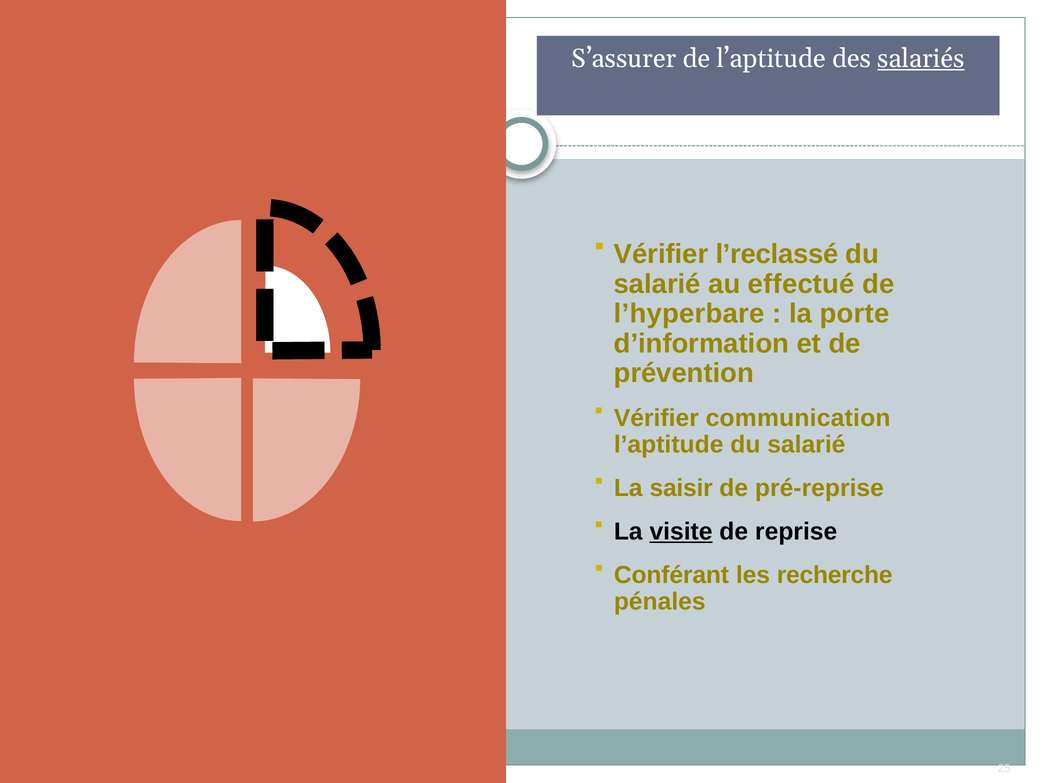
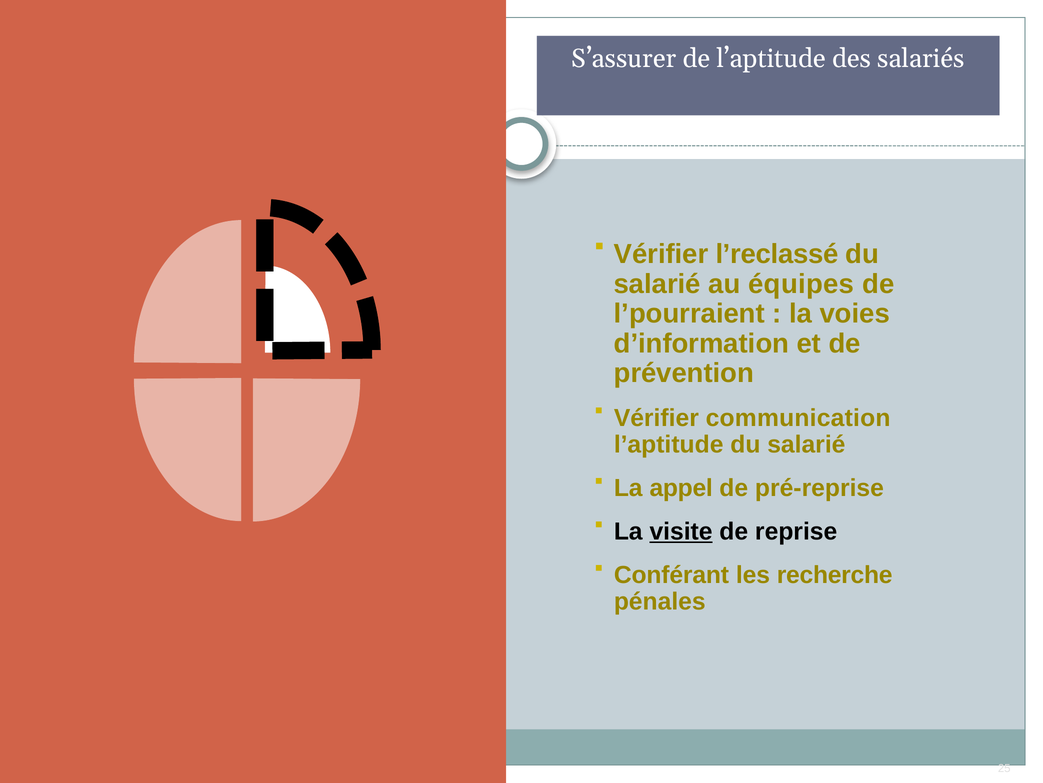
salariés underline: present -> none (921, 58)
effectué: effectué -> équipes (801, 284)
l’hyperbare: l’hyperbare -> l’pourraient (689, 314)
porte: porte -> voies (855, 314)
saisir: saisir -> appel (681, 488)
